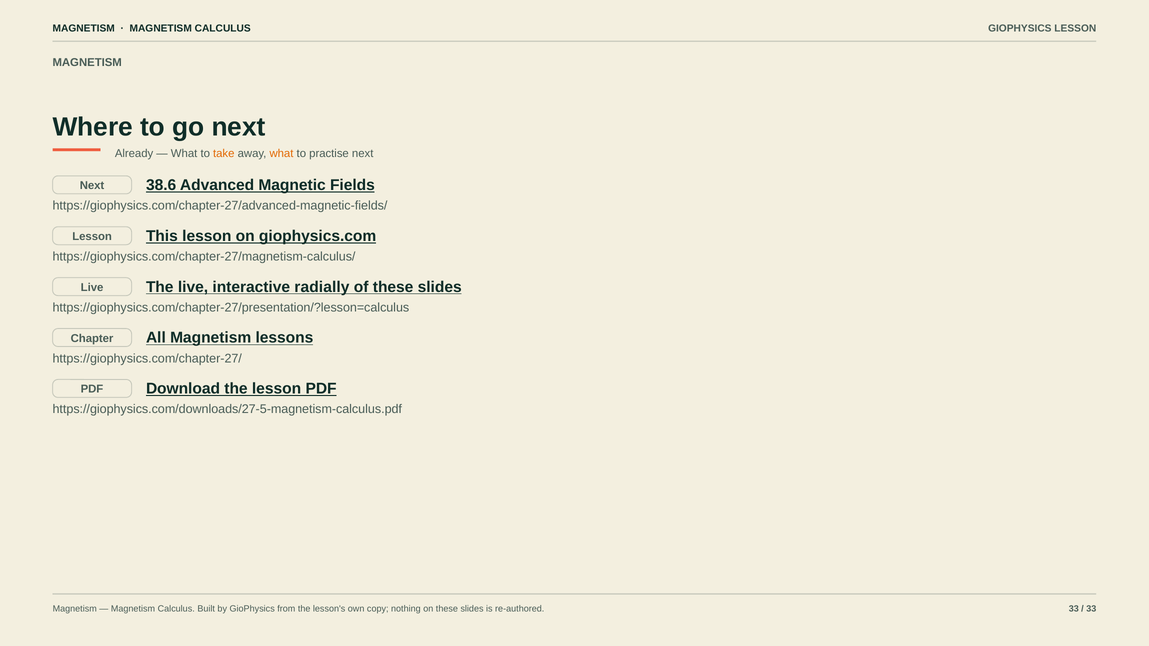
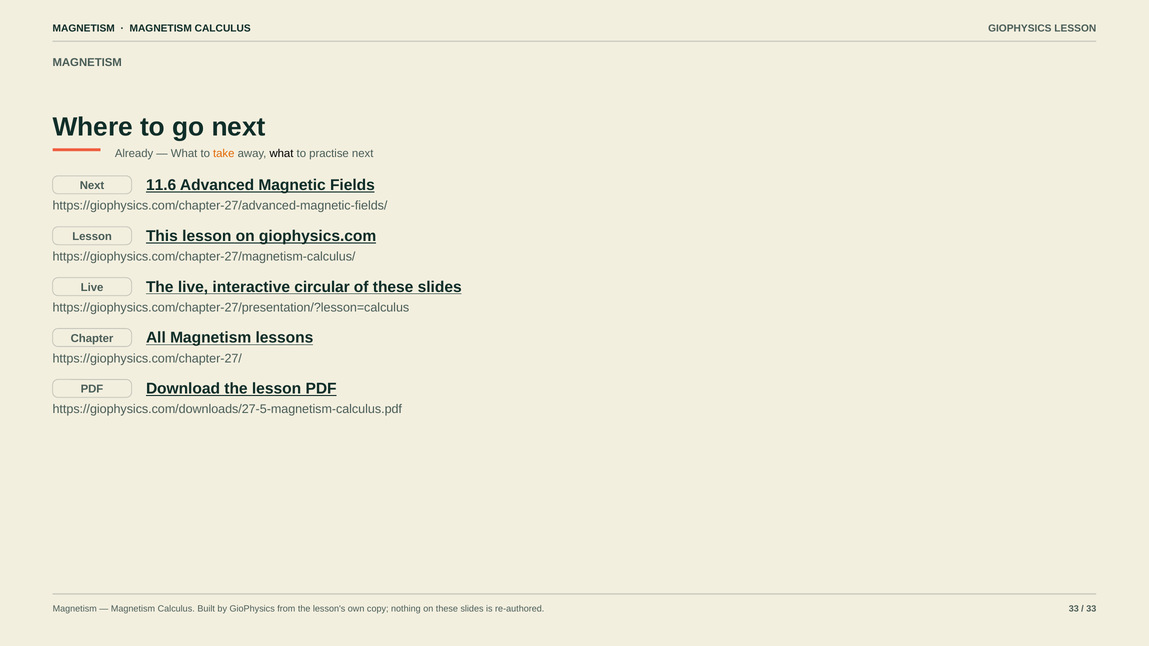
what colour: orange -> black (281, 154)
38.6: 38.6 -> 11.6 (161, 185)
radially: radially -> circular (322, 287)
